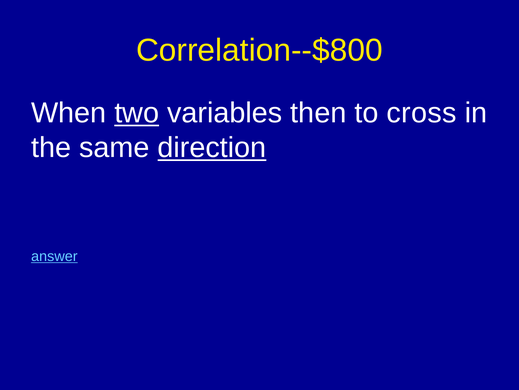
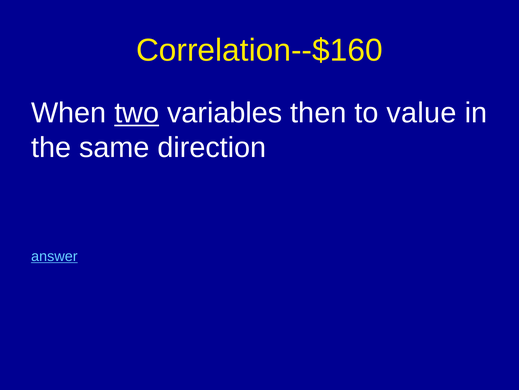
Correlation--$800: Correlation--$800 -> Correlation--$160 (259, 50)
cross: cross -> value (421, 113)
direction underline: present -> none (212, 147)
